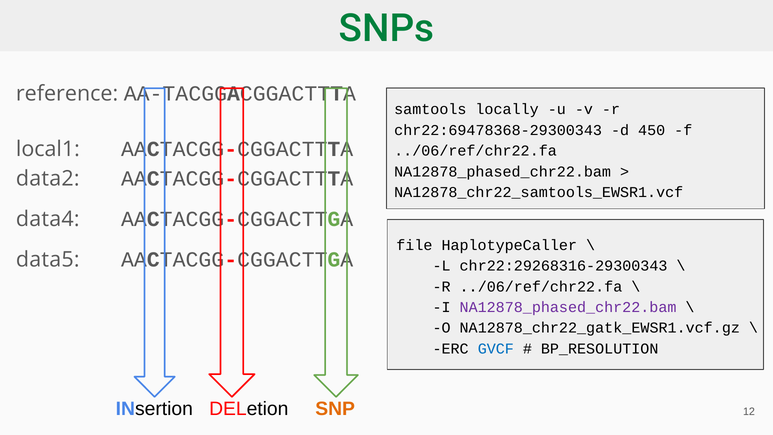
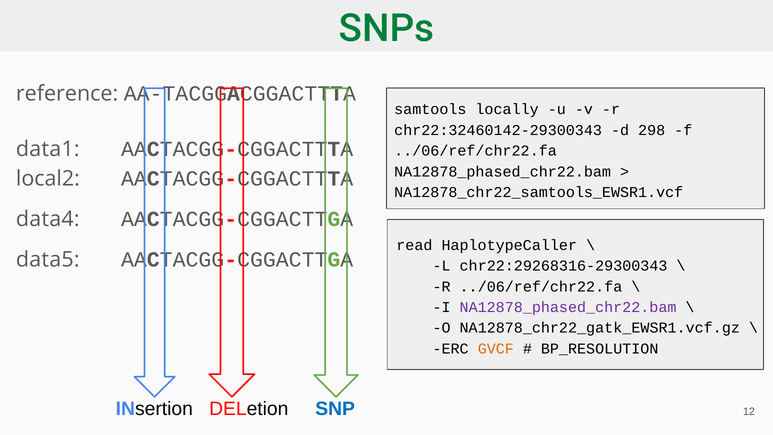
chr22:69478368-29300343: chr22:69478368-29300343 -> chr22:32460142-29300343 (498, 130)
450: 450 -> 298 (652, 130)
local1: local1 -> data1 (48, 149)
data2: data2 -> local2 (48, 179)
file: file -> read (414, 245)
GVCF colour: blue -> orange (496, 349)
SNP colour: orange -> blue (335, 409)
